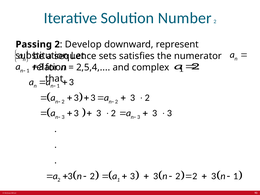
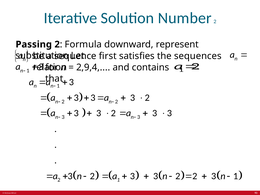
Develop: Develop -> Formula (83, 44)
sets: sets -> first (108, 56)
numerator: numerator -> sequences (198, 56)
2,5,4: 2,5,4 -> 2,9,4 (89, 67)
complex: complex -> contains (151, 67)
